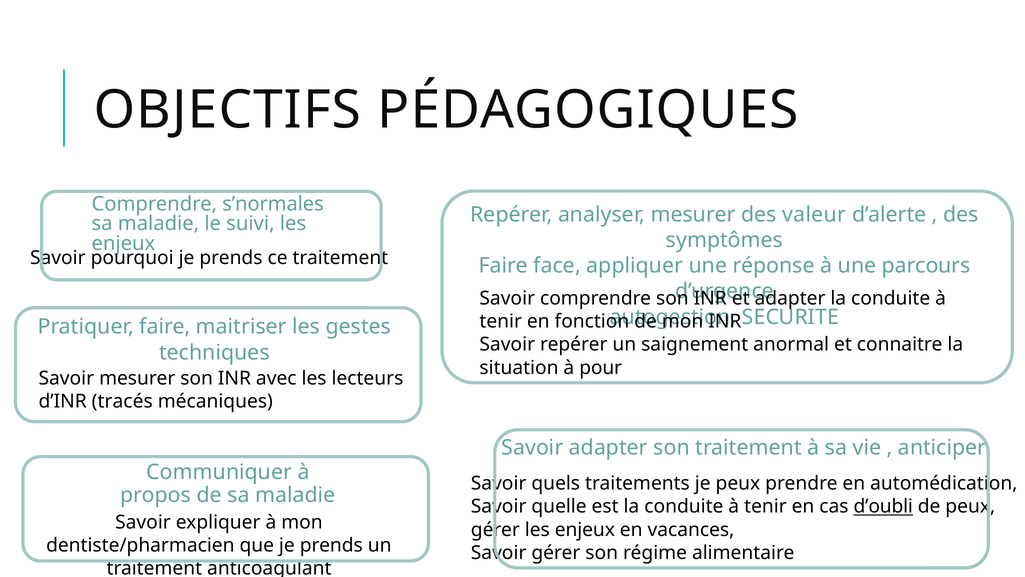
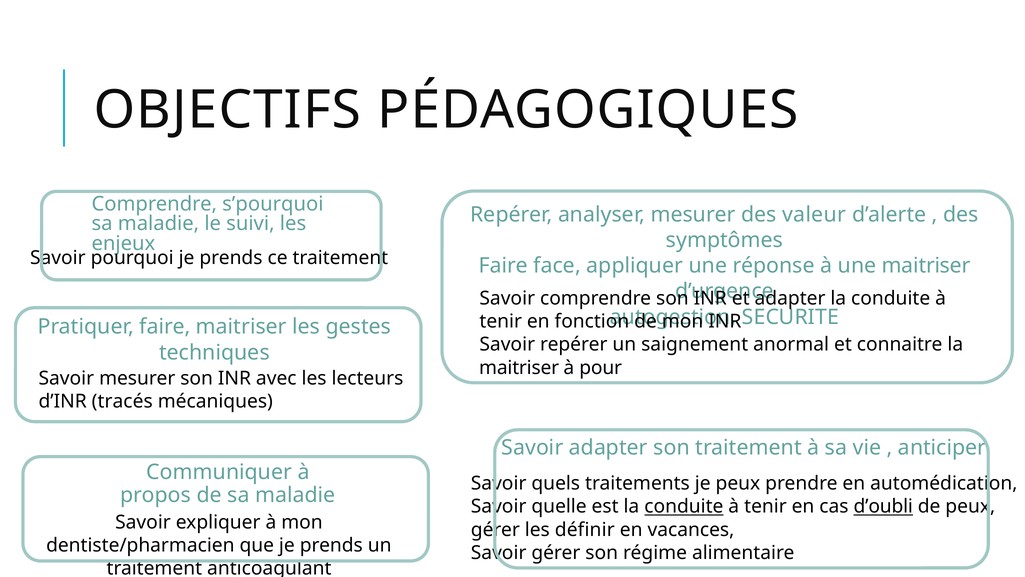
s’normales: s’normales -> s’pourquoi (273, 204)
une parcours: parcours -> maitriser (926, 266)
situation: situation -> maitriser (519, 367)
conduite underline: none -> present (684, 506)
gérer les enjeux: enjeux -> définir (585, 529)
